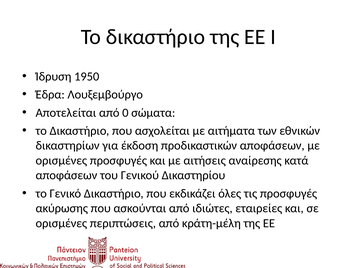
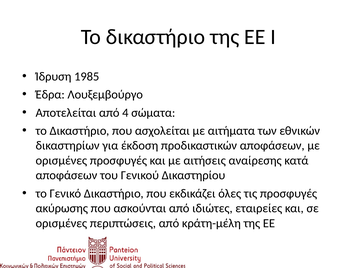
1950: 1950 -> 1985 (87, 76)
0: 0 -> 4 (125, 113)
